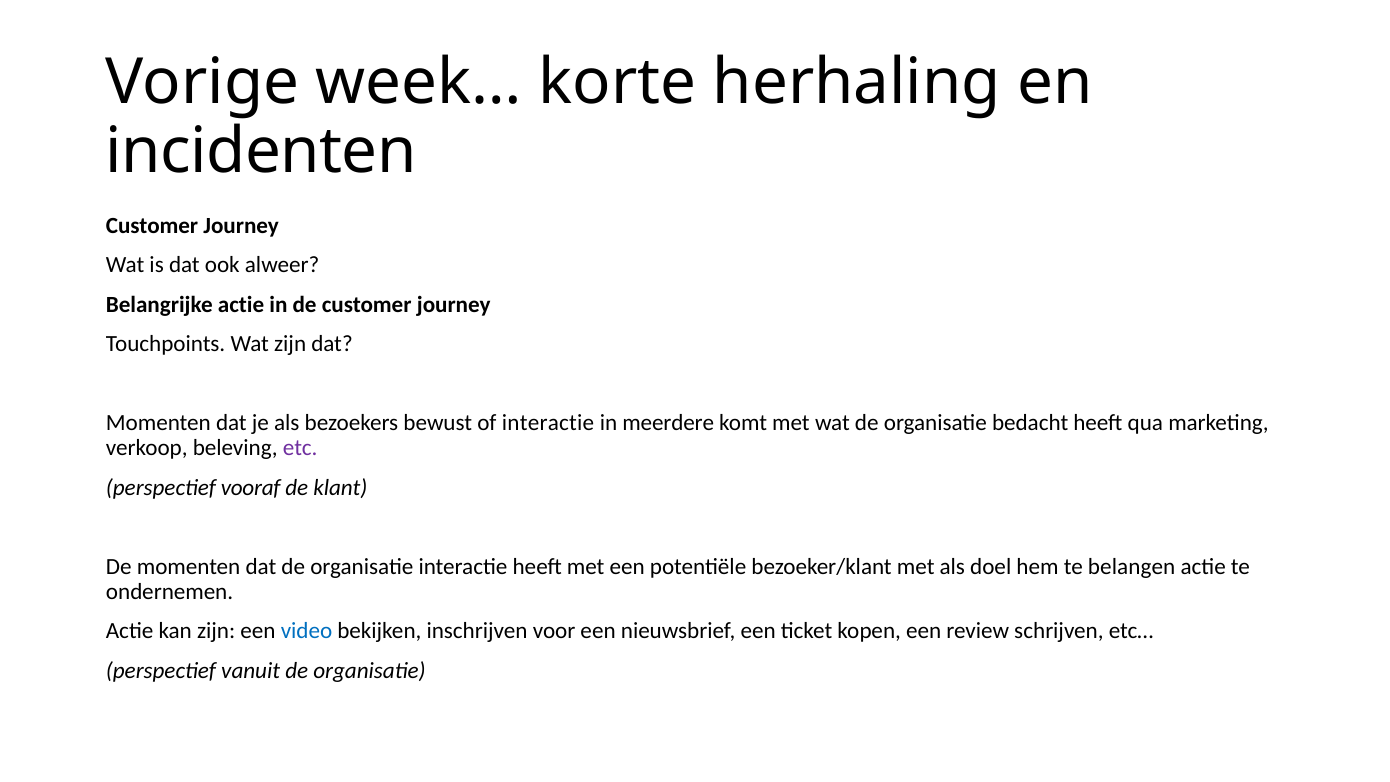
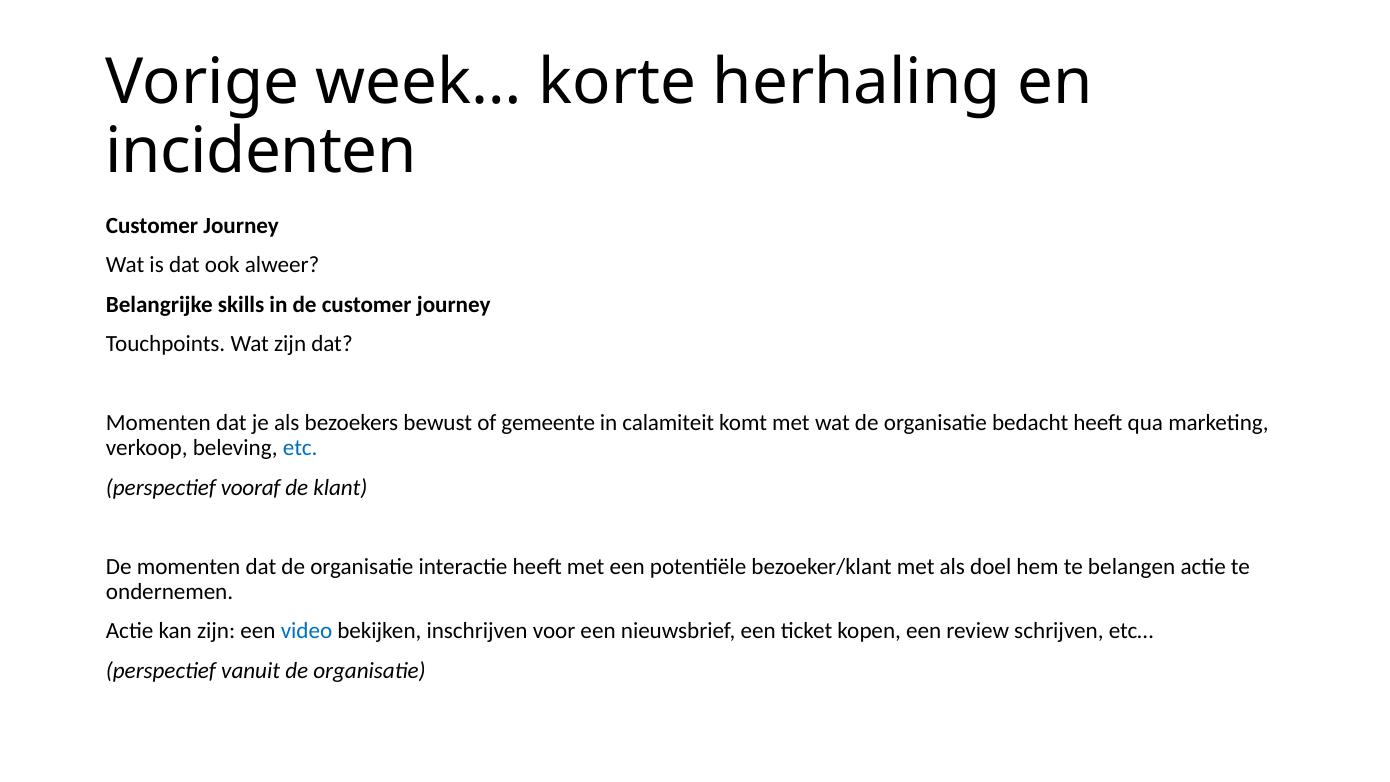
Belangrijke actie: actie -> skills (241, 305)
of interactie: interactie -> gemeente (548, 423)
meerdere: meerdere -> calamiteit (668, 423)
etc colour: purple -> blue (300, 448)
